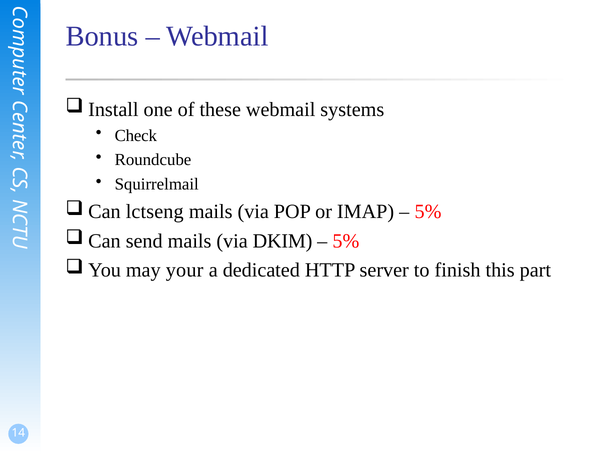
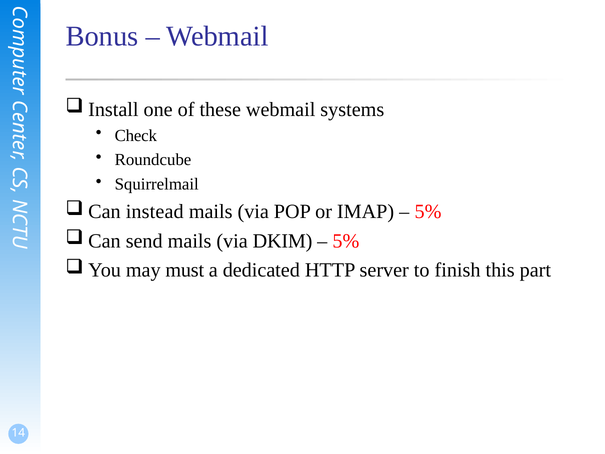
lctseng: lctseng -> instead (155, 212)
your: your -> must (185, 270)
